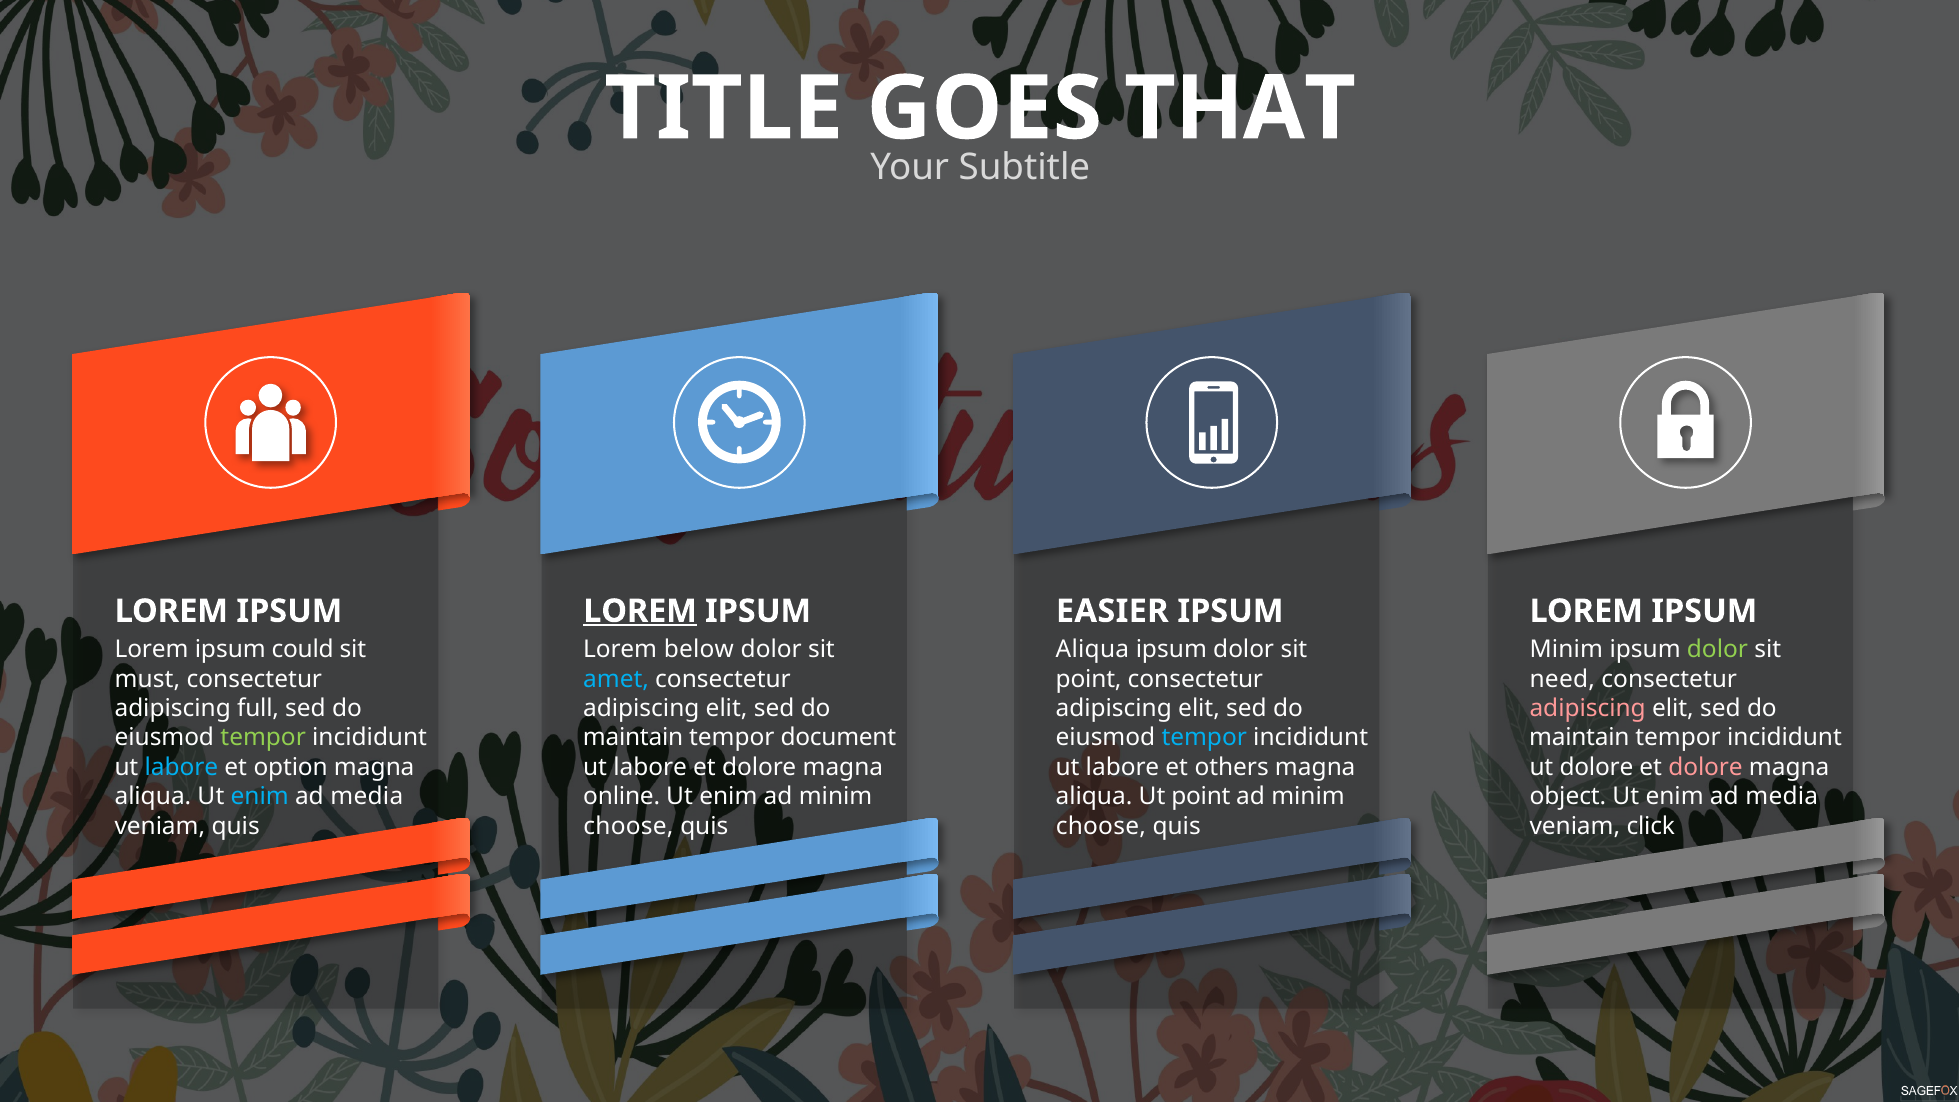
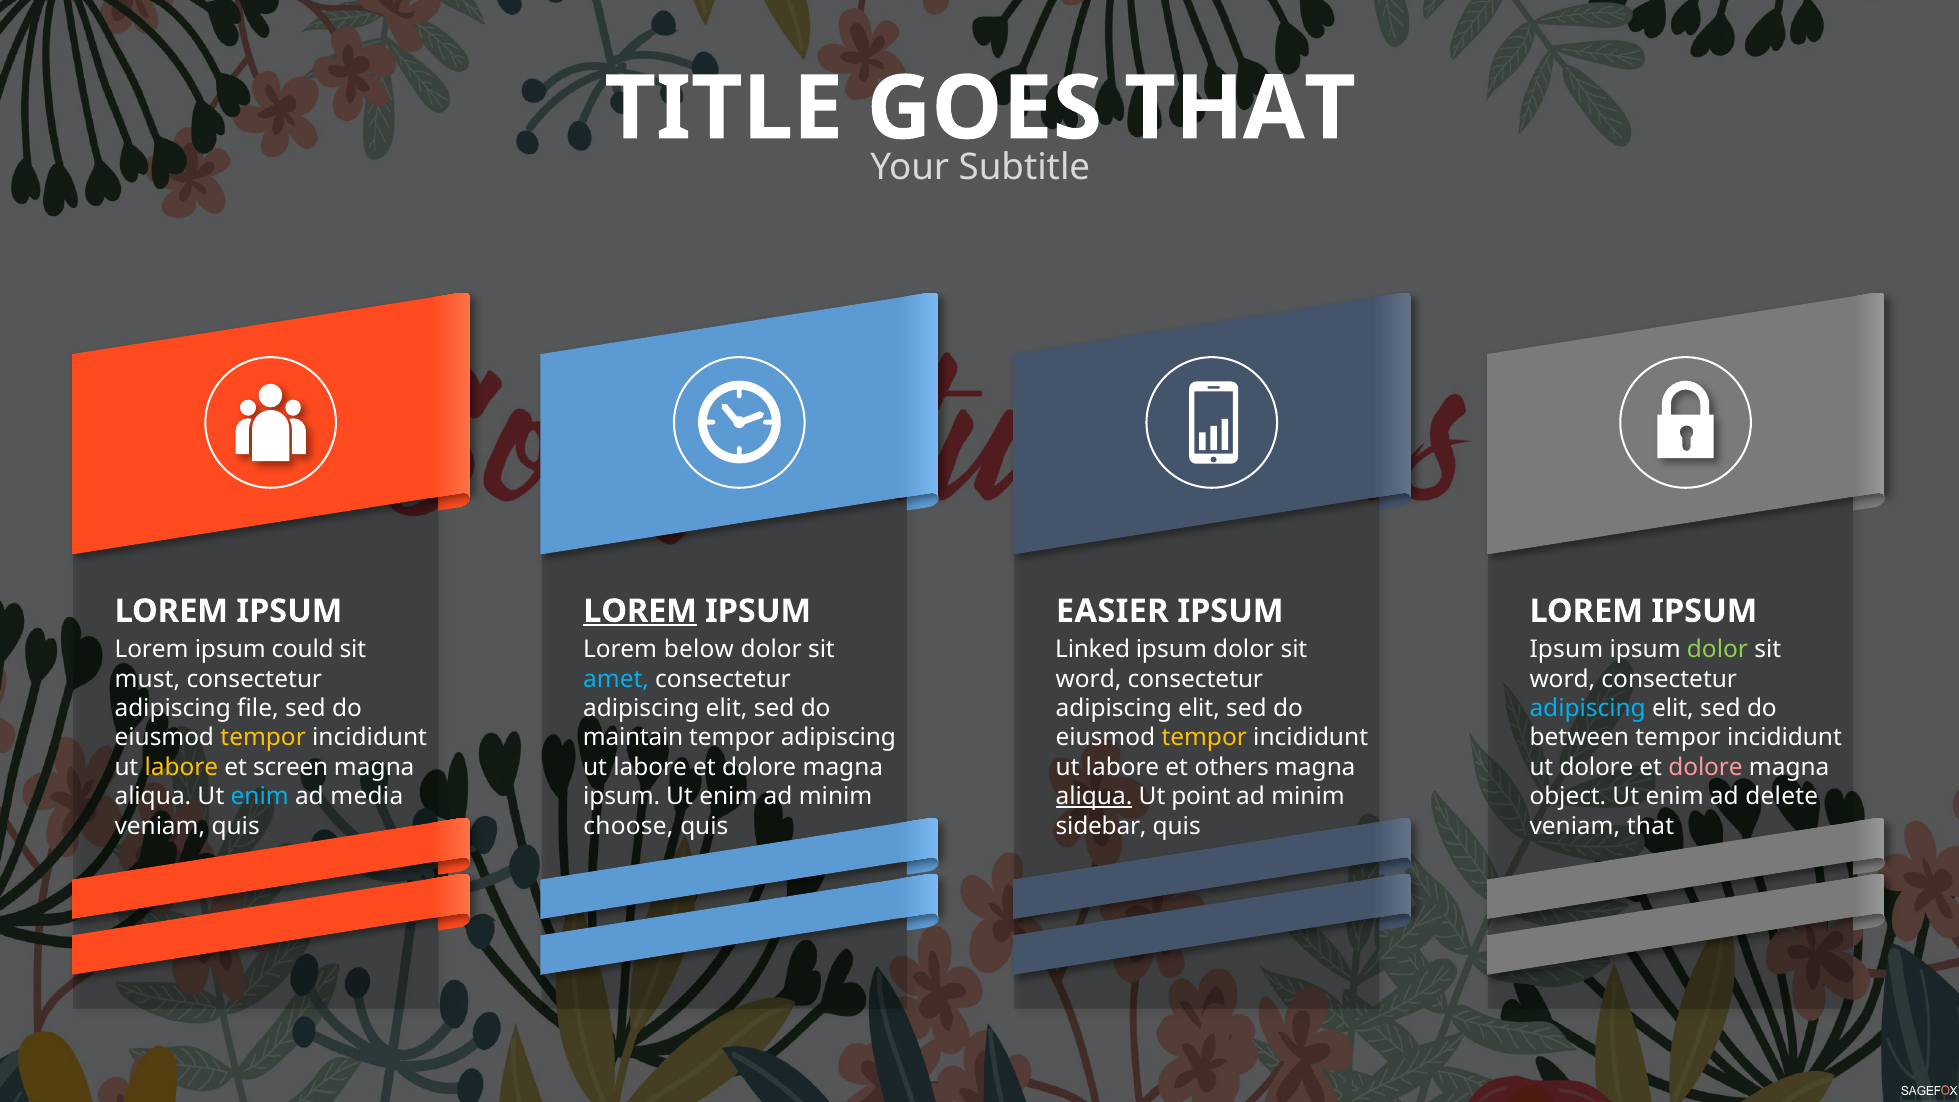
Aliqua: Aliqua -> Linked (1093, 650)
Minim: Minim -> Ipsum (1566, 650)
point: point -> word (1089, 679)
need: need -> word (1562, 679)
full: full -> file (258, 708)
adipiscing colour: pink -> light blue (1588, 708)
tempor colour: light green -> yellow (263, 738)
tempor document: document -> adipiscing (838, 738)
tempor colour: light blue -> yellow (1204, 738)
maintain: maintain -> between (1579, 738)
labore colour: light blue -> yellow (181, 767)
option: option -> screen (291, 767)
online: online -> ipsum (622, 797)
aliqua underline: none -> present (1094, 797)
media: media -> delete (1782, 797)
choose: choose -> sidebar (1101, 826)
veniam click: click -> that (1650, 826)
